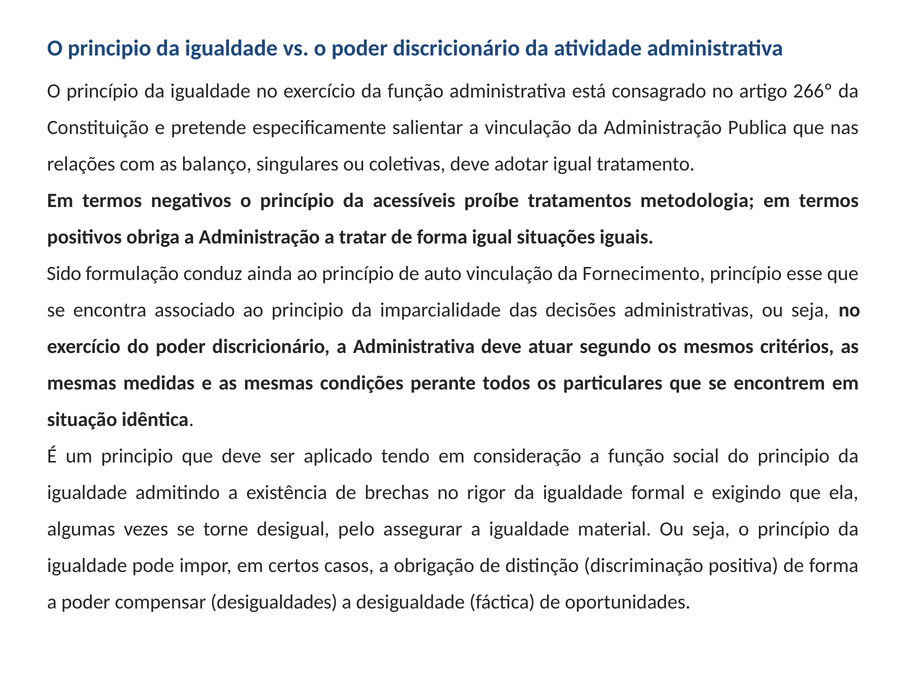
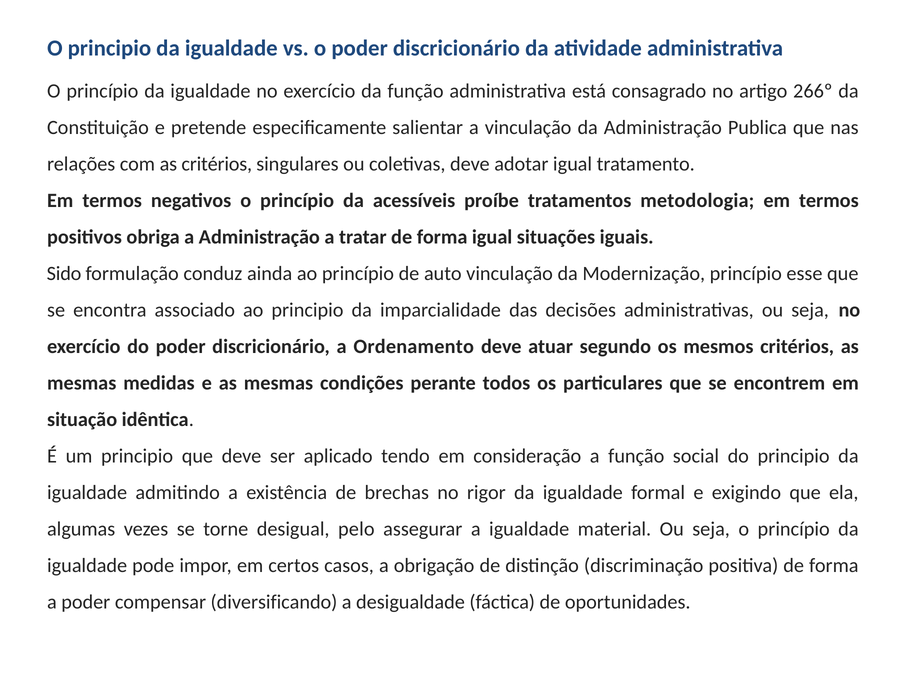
as balanço: balanço -> critérios (217, 164)
Fornecimento: Fornecimento -> Modernização (644, 274)
a Administrativa: Administrativa -> Ordenamento (414, 347)
desigualdades: desigualdades -> diversificando (274, 603)
